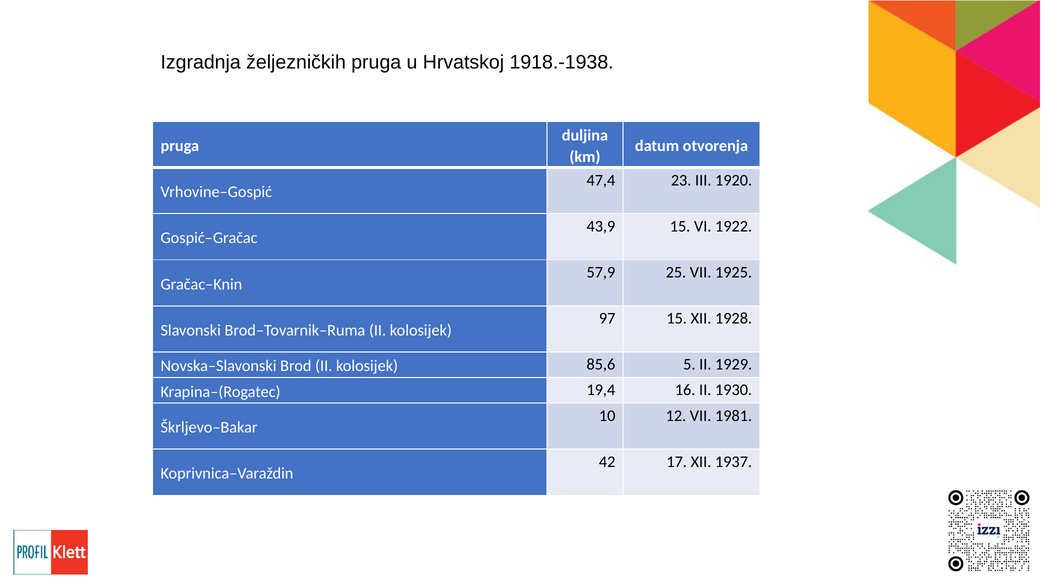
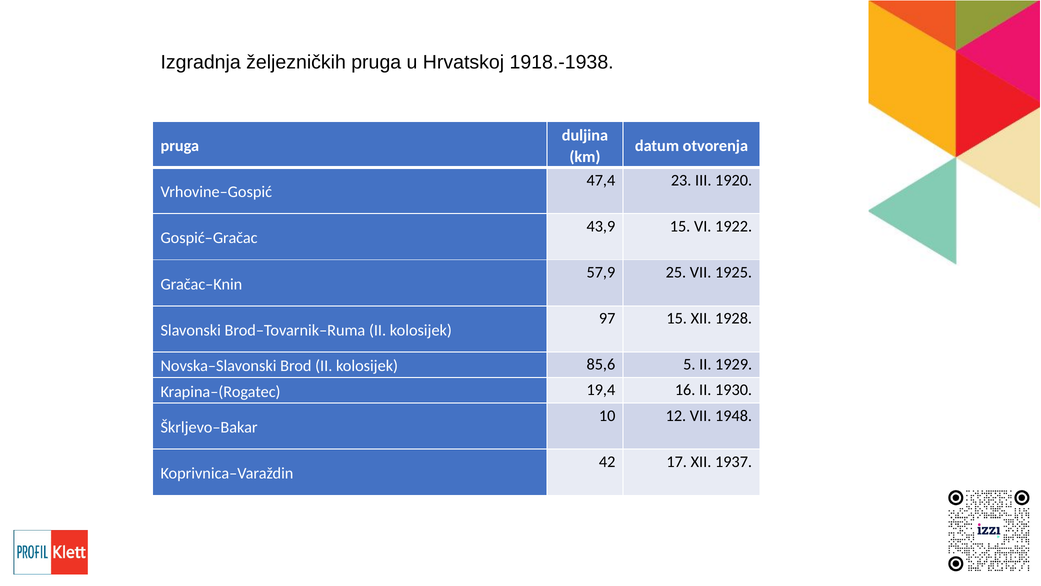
1981: 1981 -> 1948 (734, 415)
